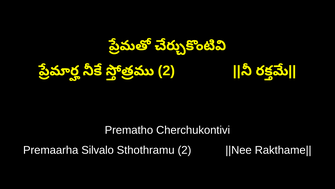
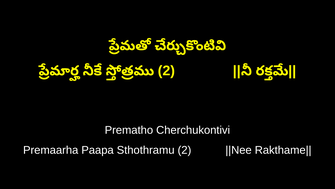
Silvalo: Silvalo -> Paapa (98, 150)
